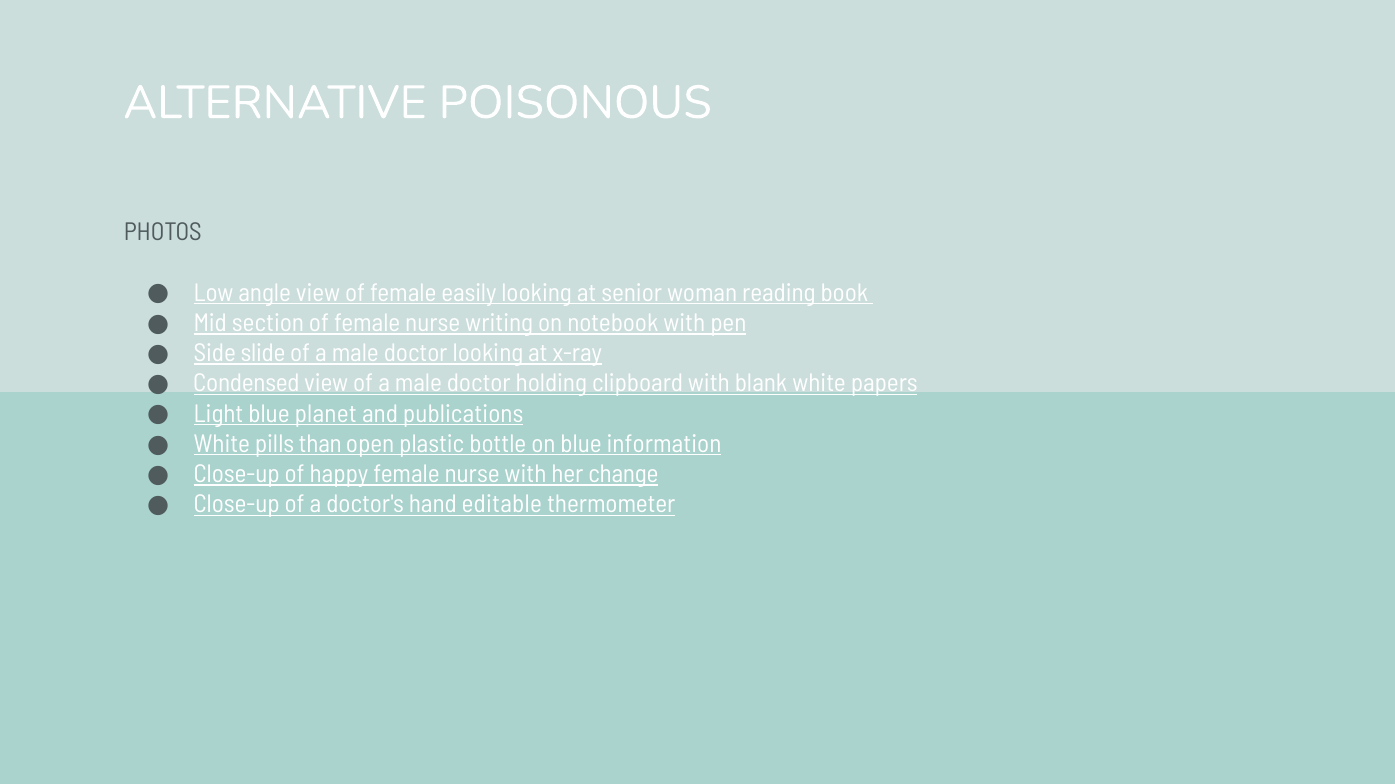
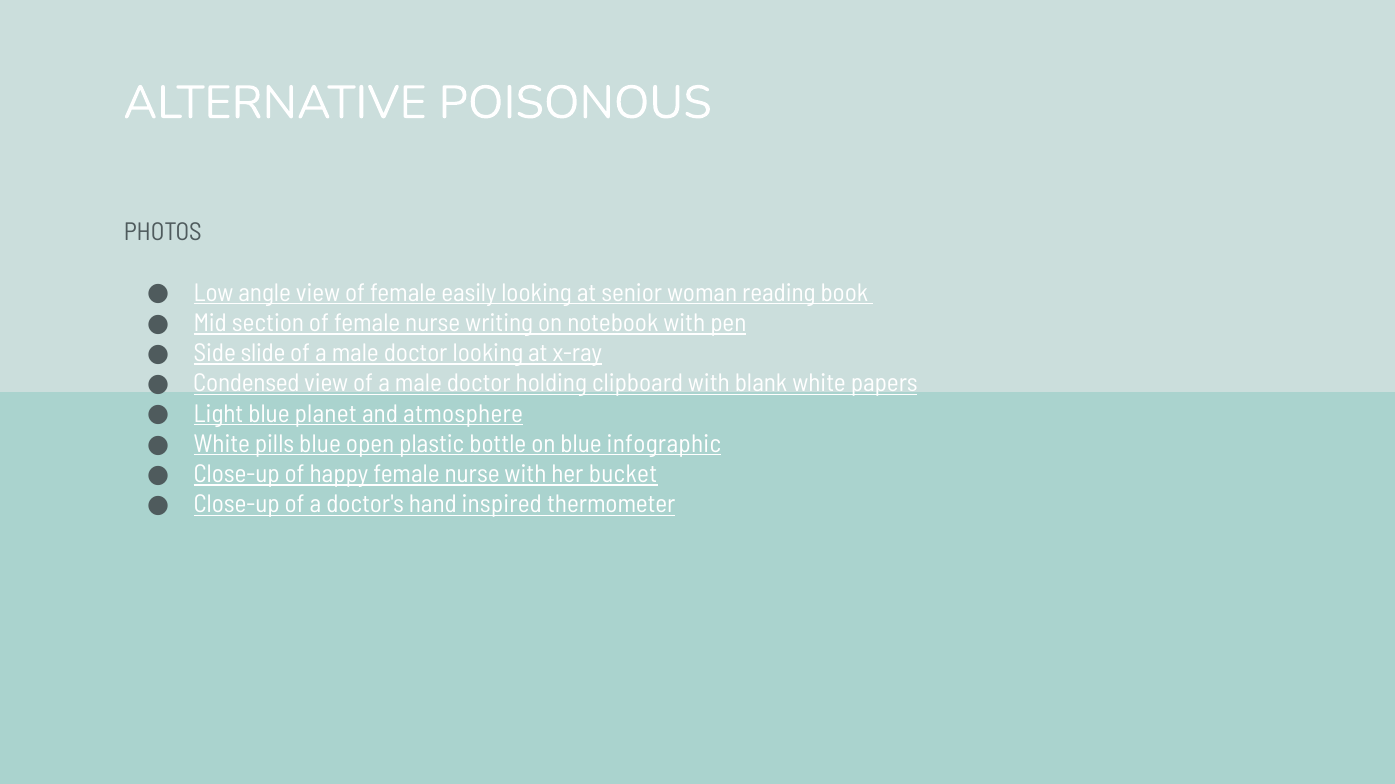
publications: publications -> atmosphere (463, 414)
pills than: than -> blue (320, 444)
information: information -> infographic (664, 444)
change: change -> bucket (623, 475)
editable: editable -> inspired (502, 505)
